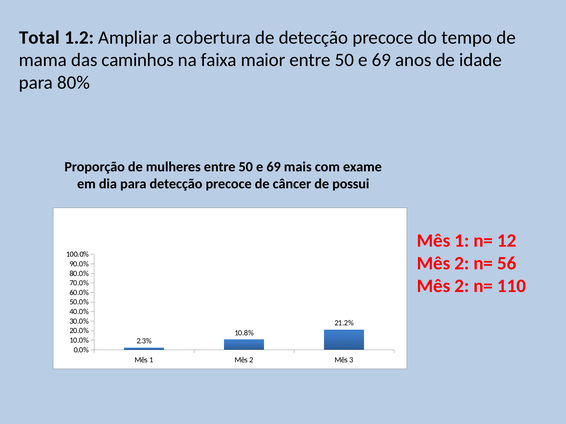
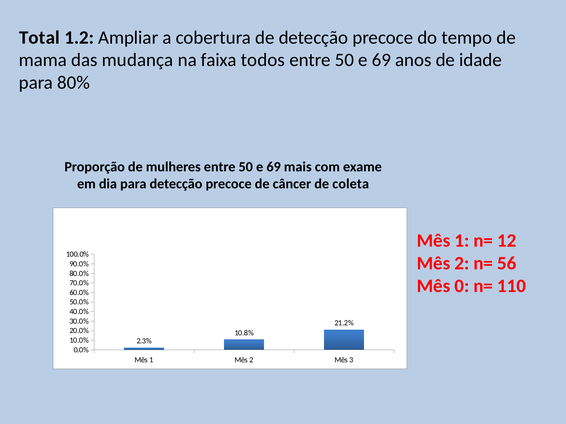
caminhos: caminhos -> mudança (138, 60)
maior: maior -> todos (263, 60)
possui: possui -> coleta (351, 184)
2: 2 -> 0 (462, 286)
